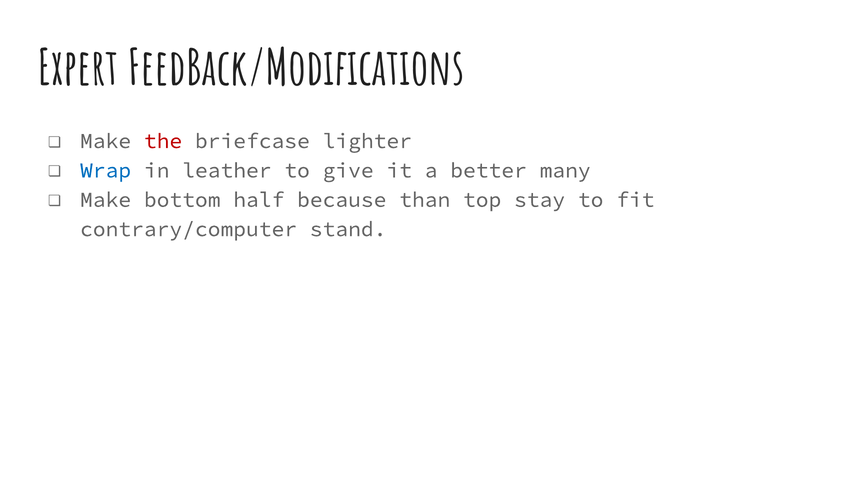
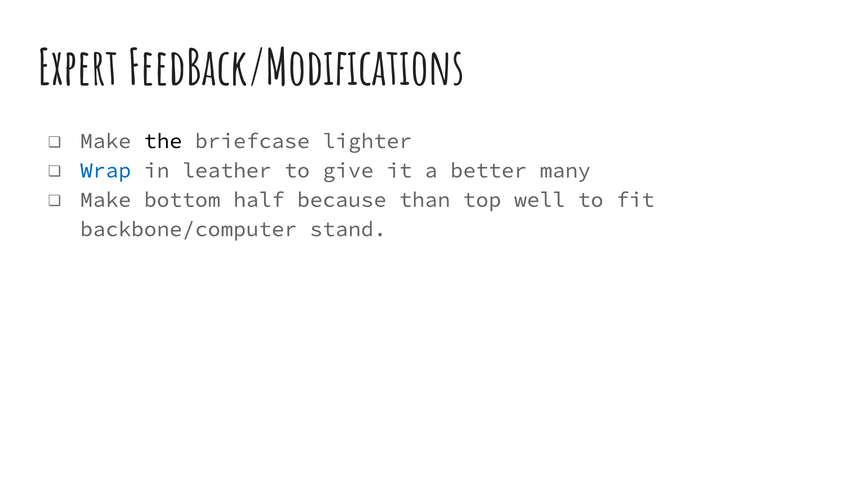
the colour: red -> black (163, 141)
stay: stay -> well (540, 200)
contrary/computer: contrary/computer -> backbone/computer (189, 229)
